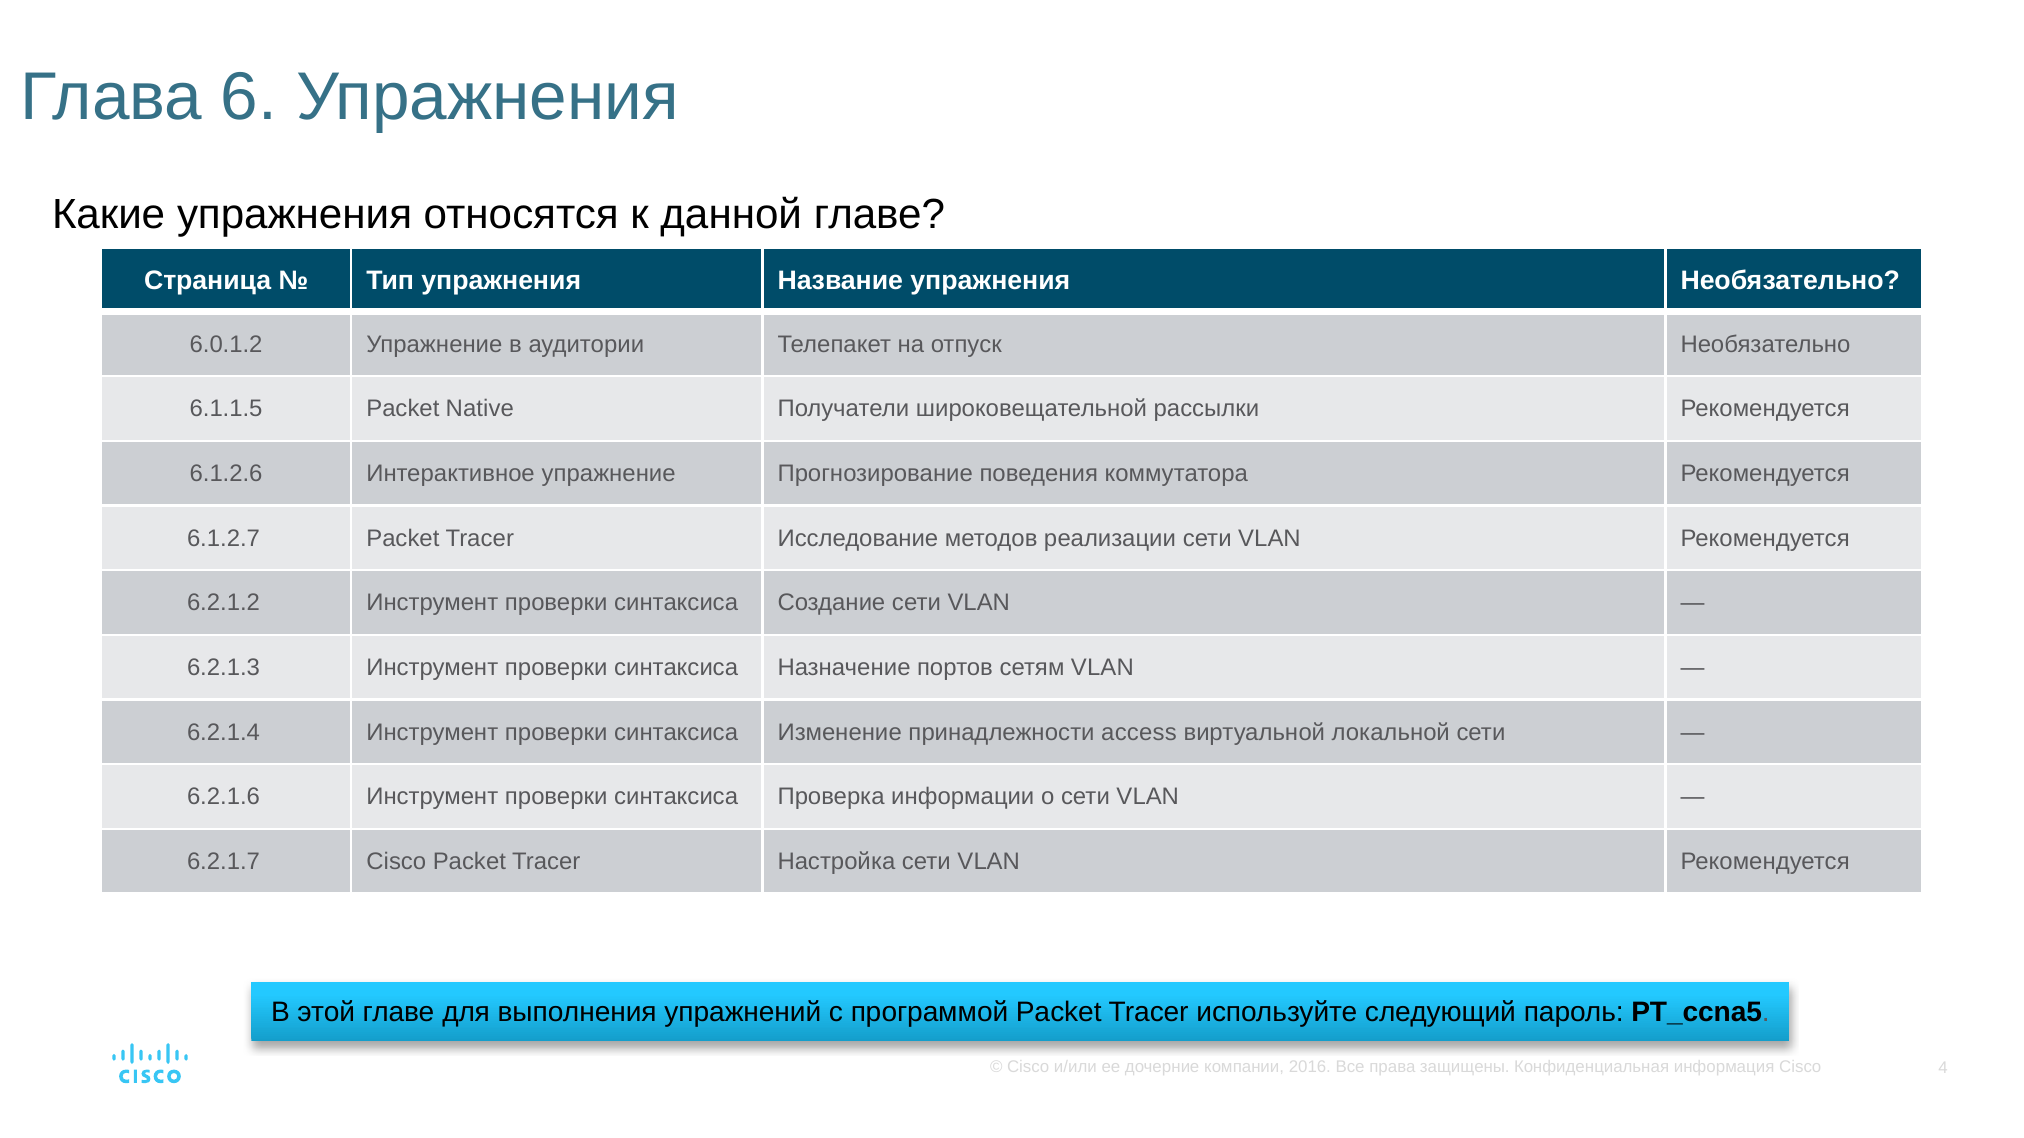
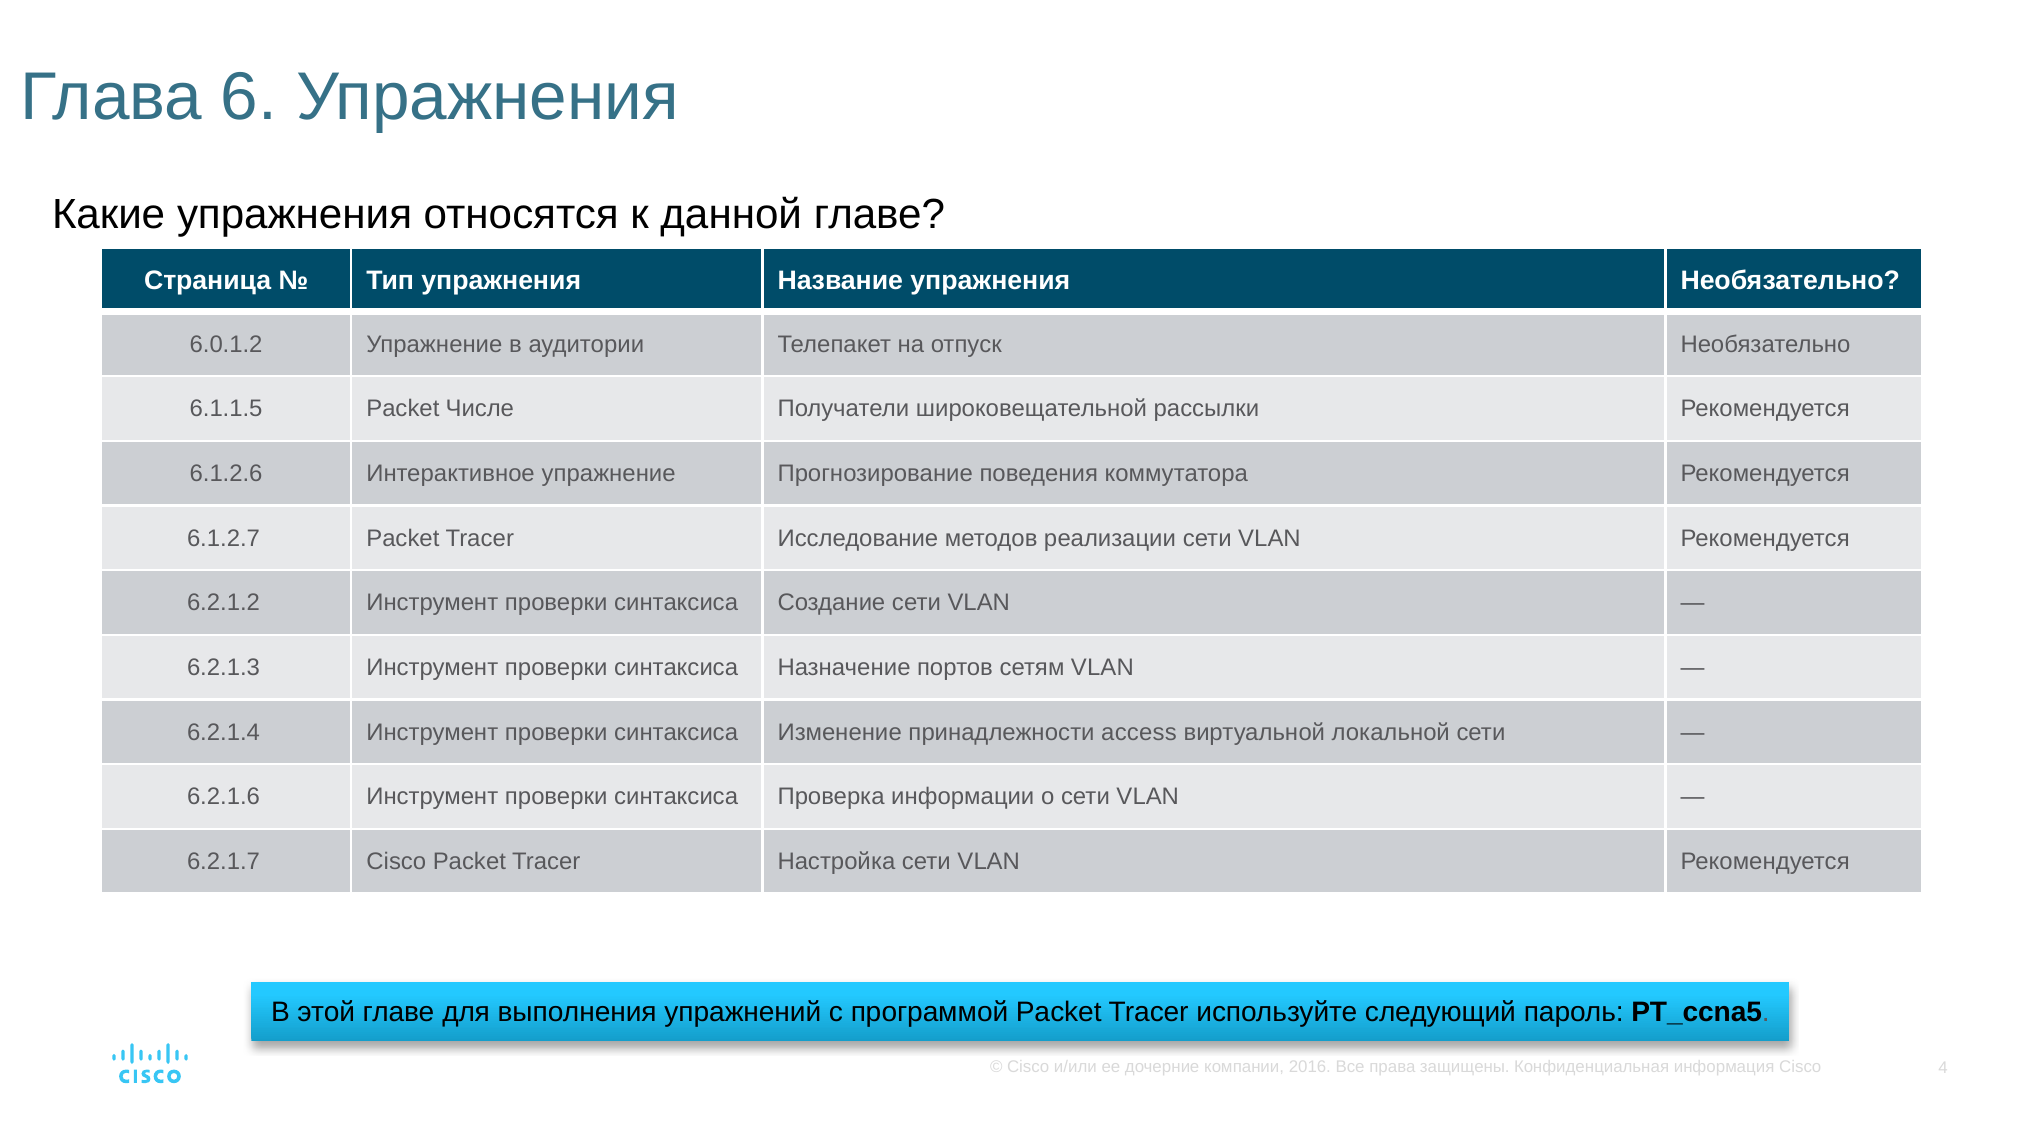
Native: Native -> Числе (480, 409)
